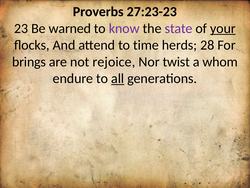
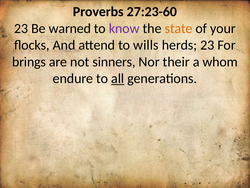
27:23-23: 27:23-23 -> 27:23-60 (152, 12)
state colour: purple -> orange (179, 28)
your underline: present -> none (223, 28)
time: time -> wills (146, 45)
herds 28: 28 -> 23 (207, 45)
rejoice: rejoice -> sinners (114, 62)
twist: twist -> their (176, 62)
